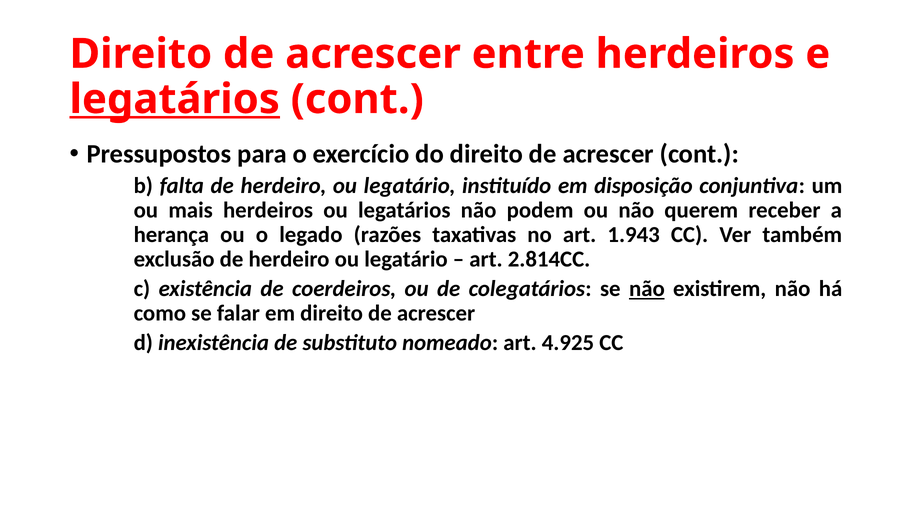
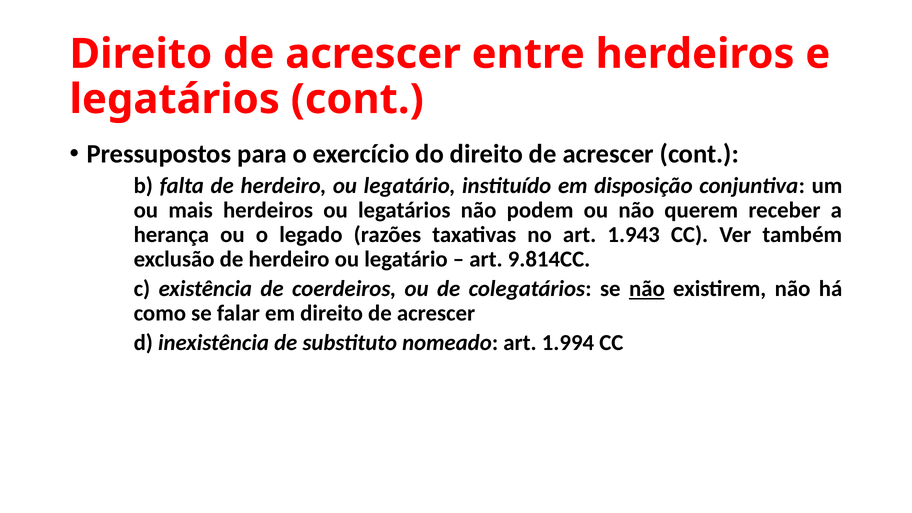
legatários underline: present -> none (175, 99)
2.814CC: 2.814CC -> 9.814CC (549, 259)
4.925: 4.925 -> 1.994 (568, 343)
